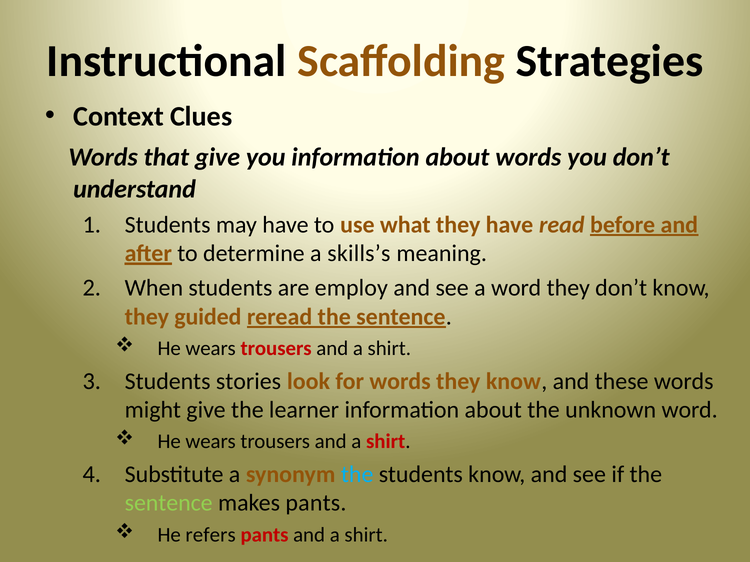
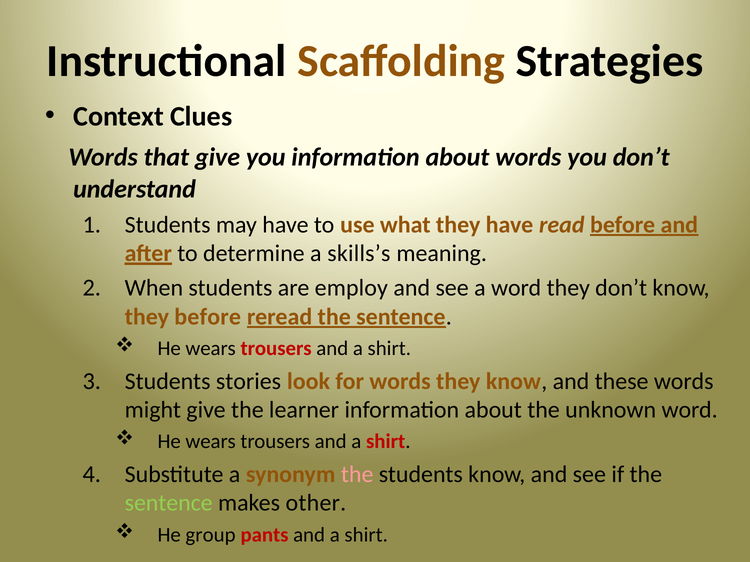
they guided: guided -> before (208, 317)
the colour: light blue -> pink (357, 475)
makes pants: pants -> other (316, 504)
refers: refers -> group (211, 535)
